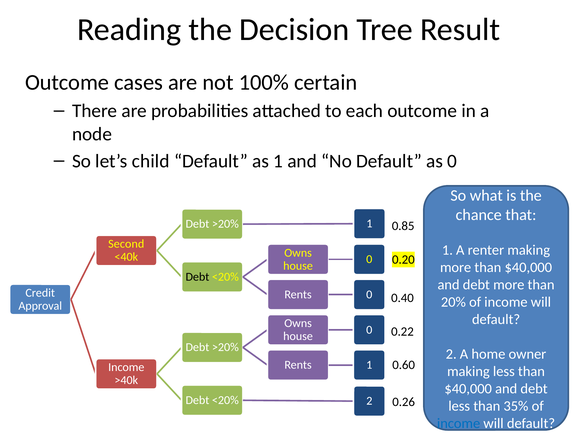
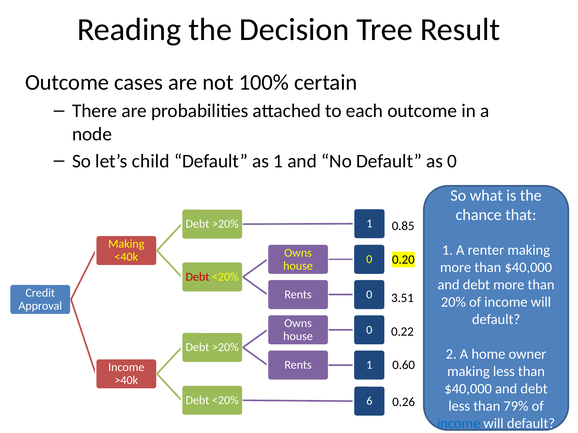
Second: Second -> Making (126, 244)
Debt colour: black -> red (197, 277)
0.40: 0.40 -> 3.51 (402, 298)
2: 2 -> 6 (369, 401)
35%: 35% -> 79% (516, 407)
